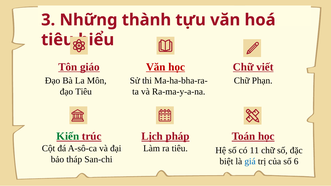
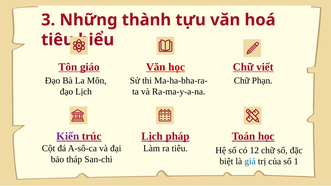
đạo Tiêu: Tiêu -> Lịch (84, 92)
Kiến colour: green -> purple (68, 136)
11: 11 -> 12 (254, 151)
6: 6 -> 1 (296, 162)
